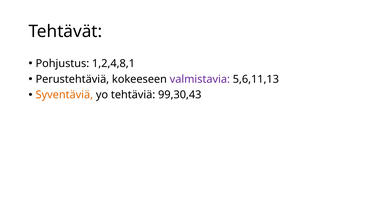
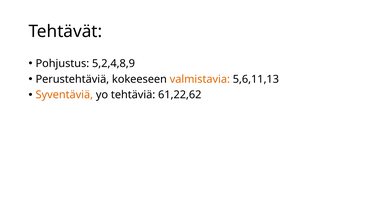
1,2,4,8,1: 1,2,4,8,1 -> 5,2,4,8,9 (114, 63)
valmistavia colour: purple -> orange (200, 79)
99,30,43: 99,30,43 -> 61,22,62 (180, 95)
